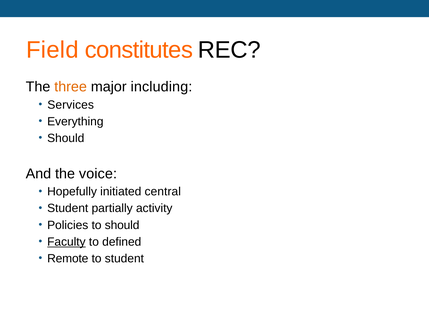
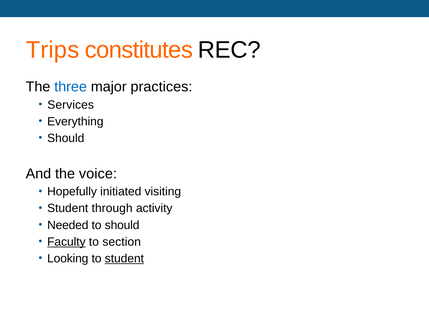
Field: Field -> Trips (53, 50)
three colour: orange -> blue (71, 87)
including: including -> practices (162, 87)
central: central -> visiting (163, 192)
partially: partially -> through (112, 208)
Policies: Policies -> Needed (68, 225)
defined: defined -> section (122, 242)
Remote: Remote -> Looking (68, 258)
student underline: none -> present (124, 258)
